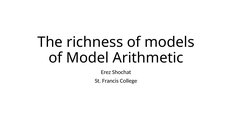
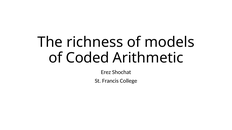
Model: Model -> Coded (88, 58)
